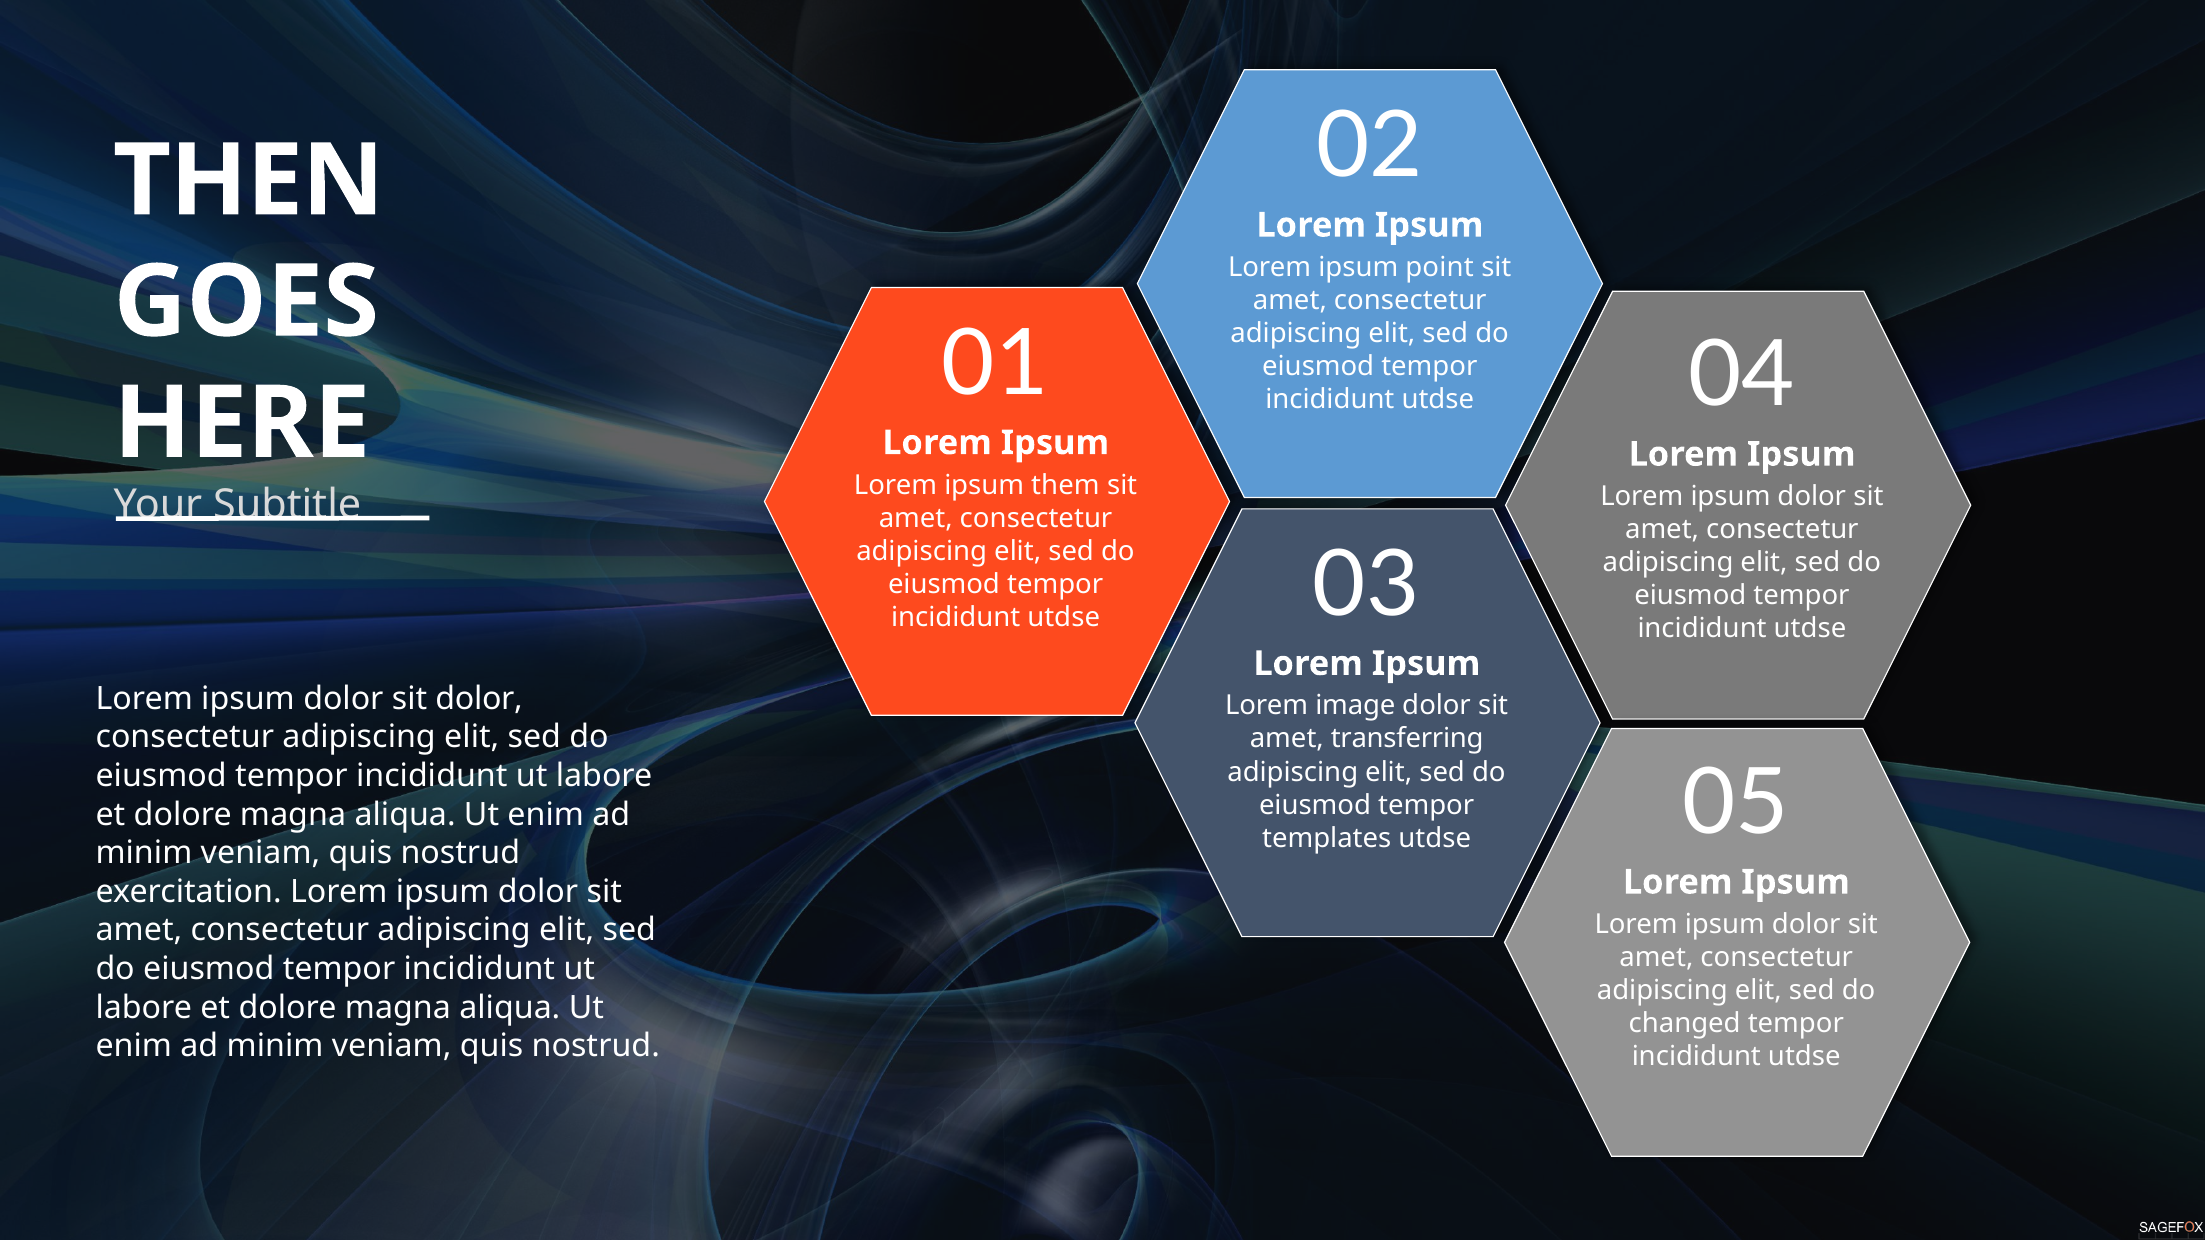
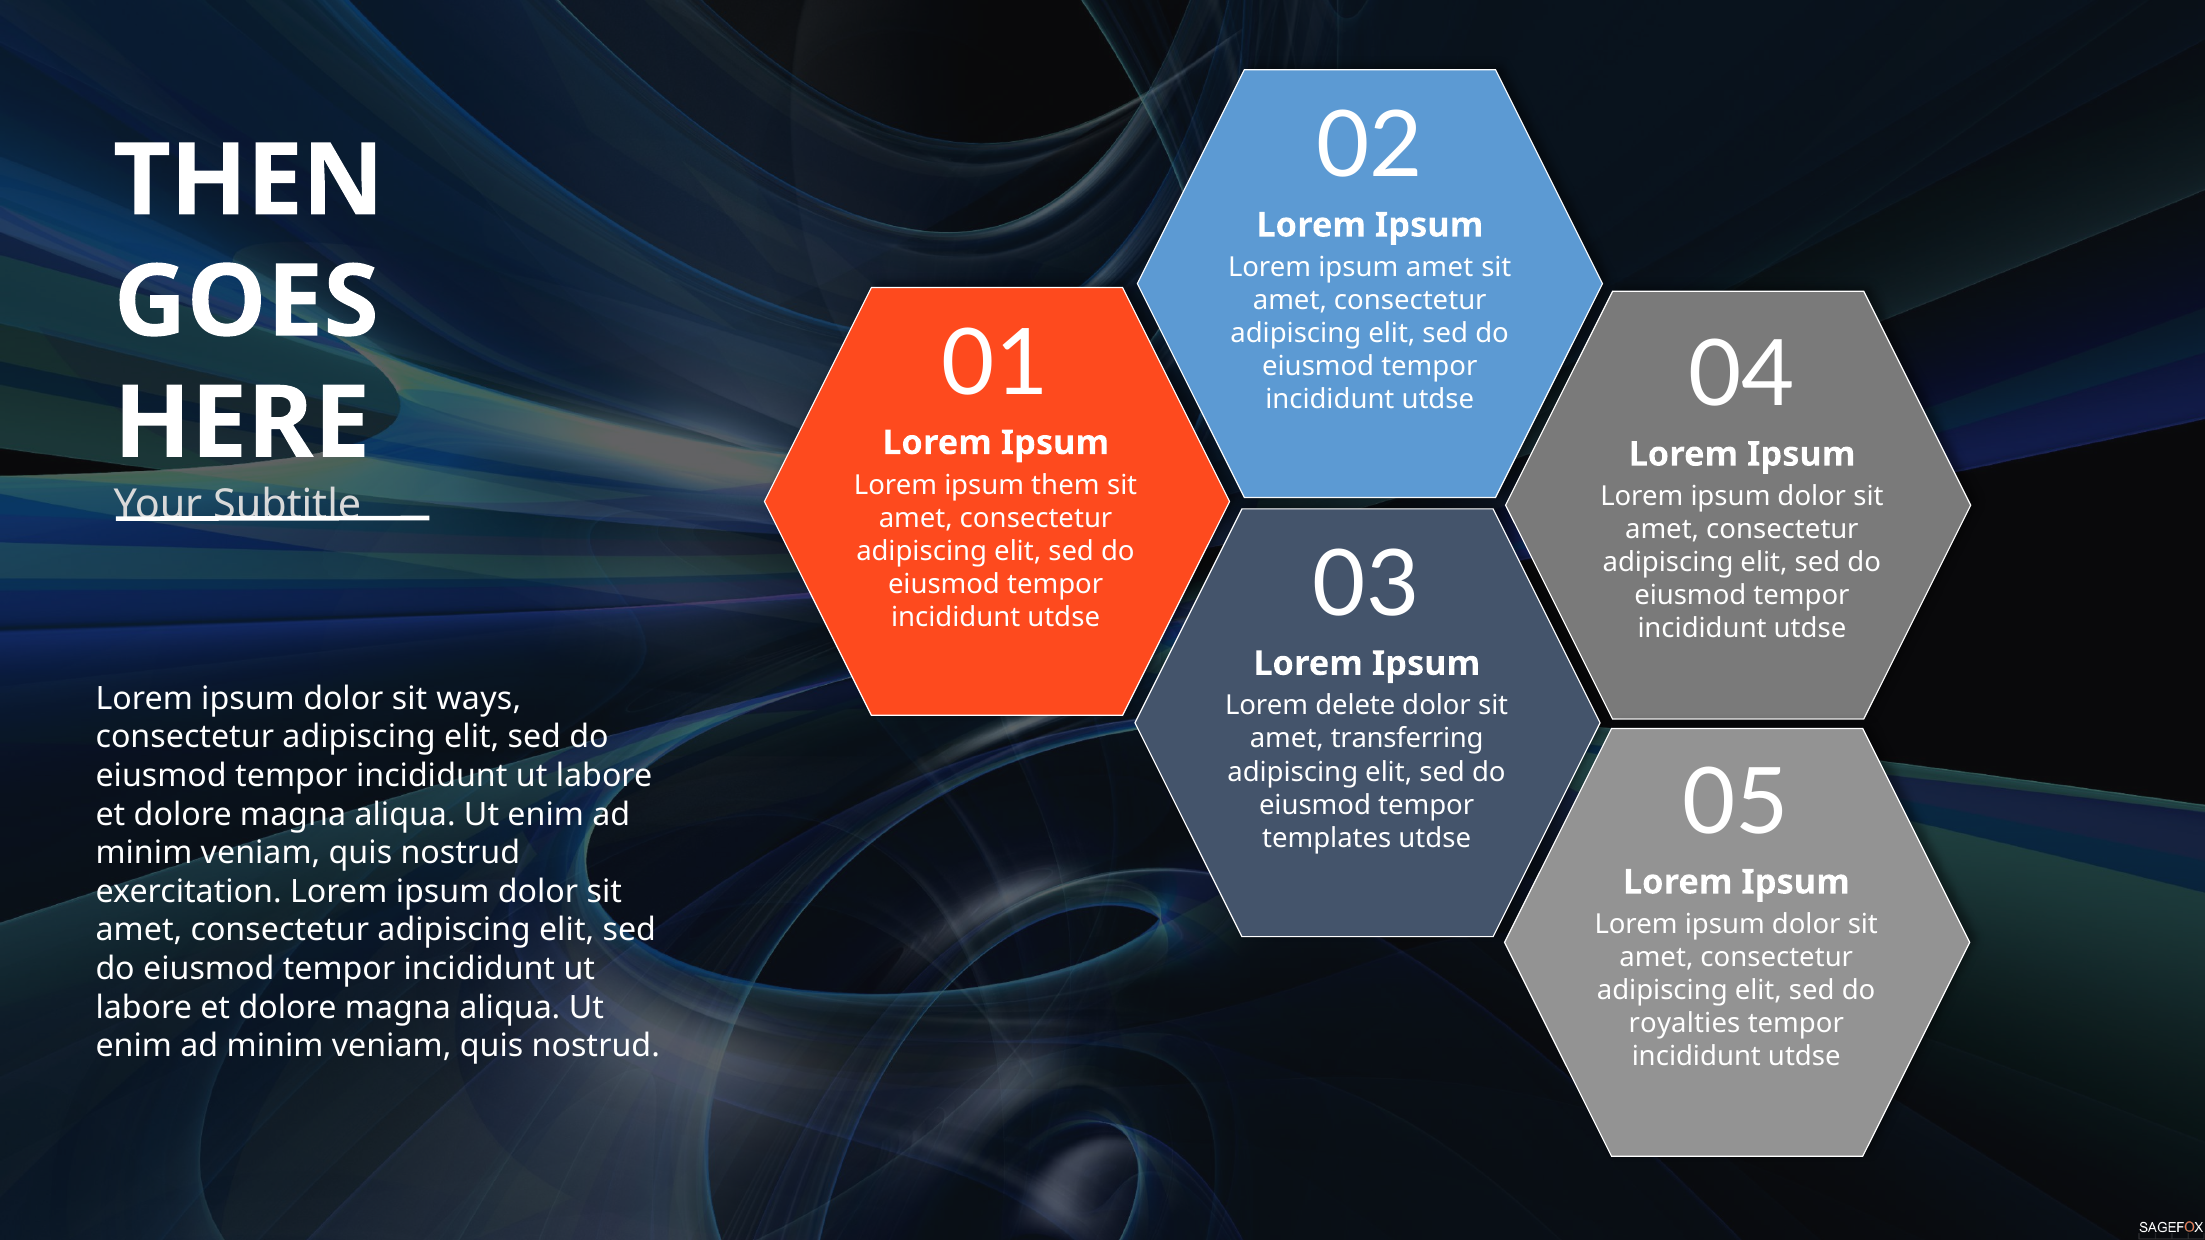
ipsum point: point -> amet (1440, 267)
sit dolor: dolor -> ways (479, 699)
image: image -> delete (1355, 706)
changed: changed -> royalties (1685, 1024)
